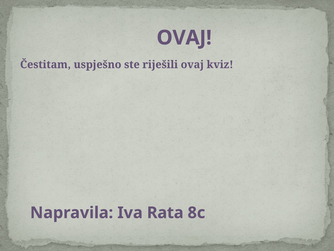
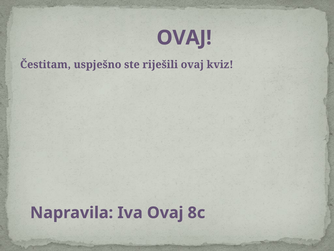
Iva Rata: Rata -> Ovaj (165, 212)
